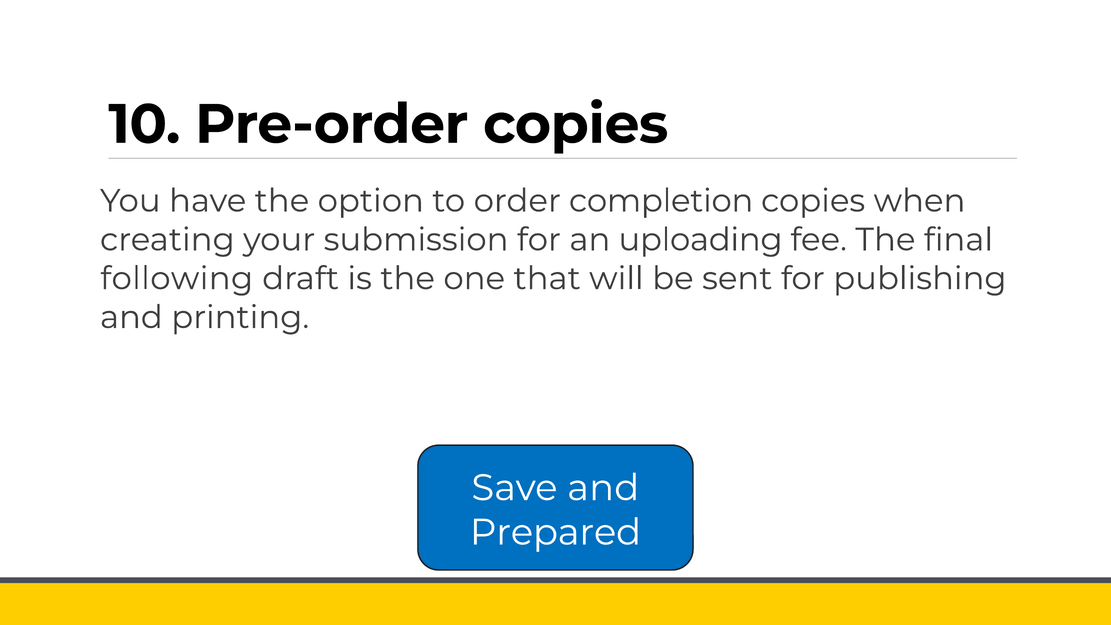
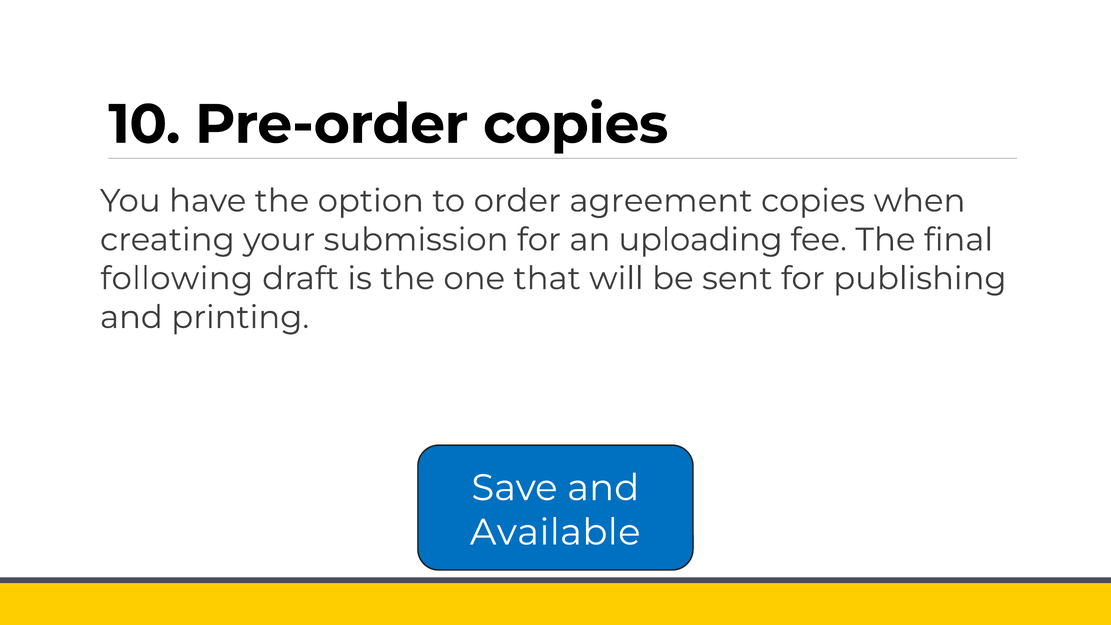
completion: completion -> agreement (661, 201)
Prepared: Prepared -> Available (555, 532)
